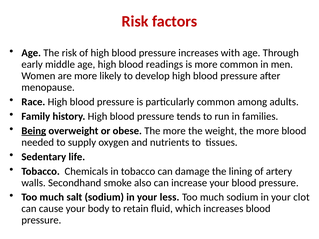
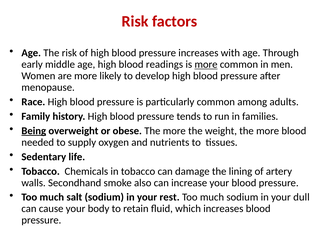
more underline: none -> present (206, 64)
less: less -> rest (170, 197)
clot: clot -> dull (301, 197)
